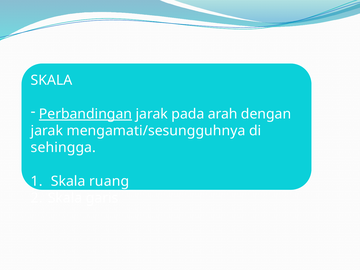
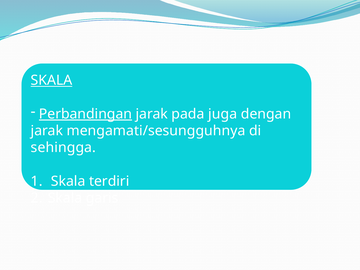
SKALA underline: none -> present (52, 80)
arah: arah -> juga (223, 114)
ruang: ruang -> terdiri (109, 181)
